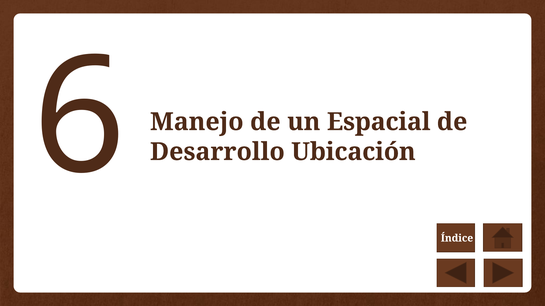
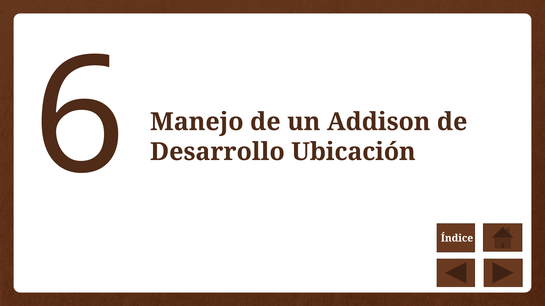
Espacial: Espacial -> Addison (379, 122)
